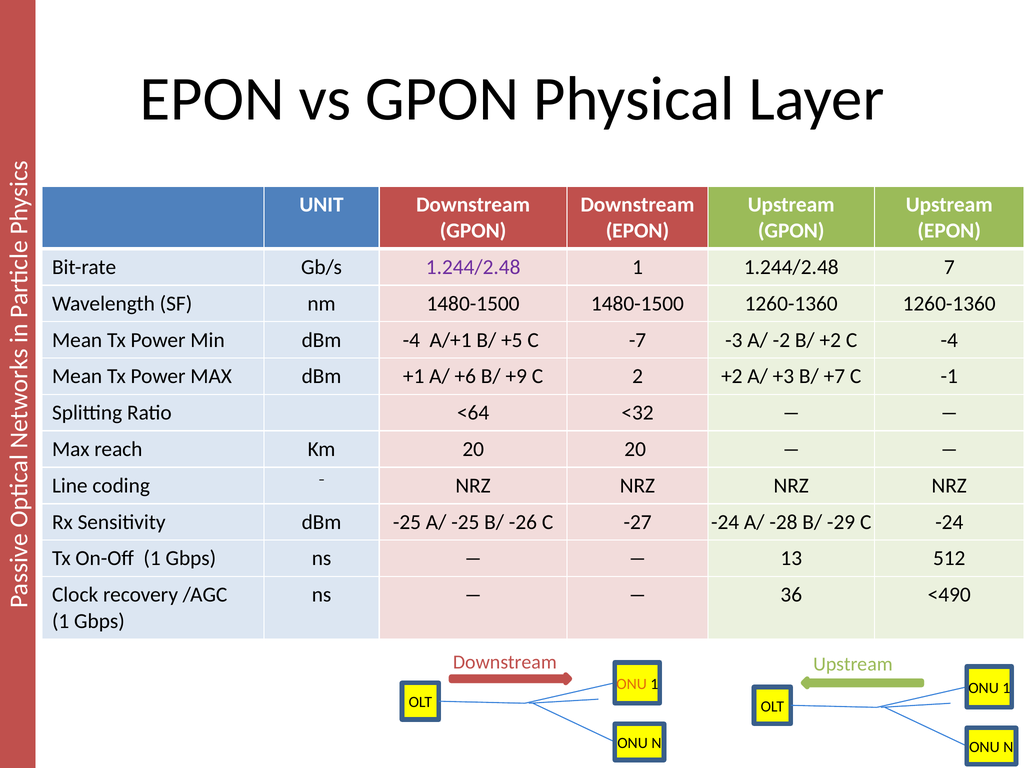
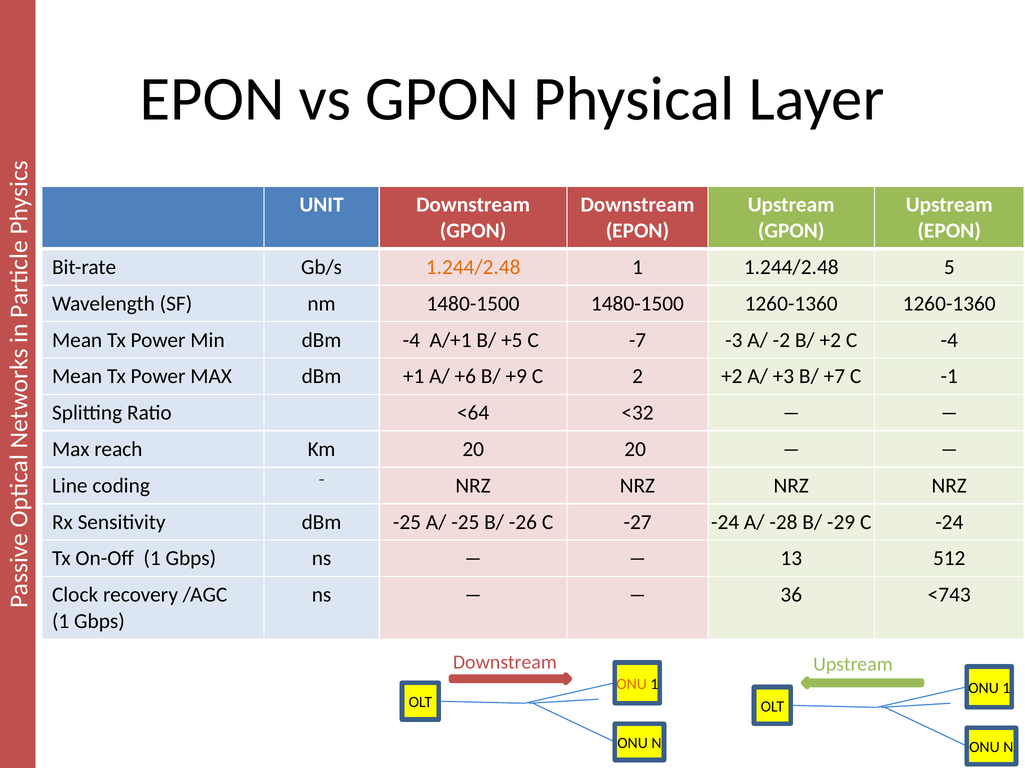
1.244/2.48 colour: purple -> orange (473, 267)
7: 7 -> 5 (949, 267)
<490: <490 -> <743 (949, 595)
